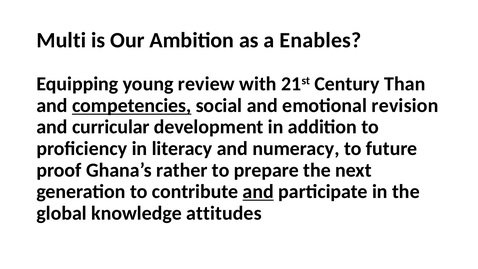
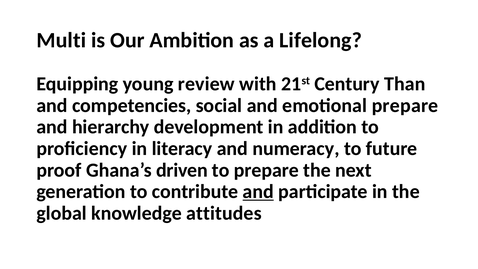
Enables: Enables -> Lifelong (321, 40)
competencies underline: present -> none (132, 106)
emotional revision: revision -> prepare (405, 106)
curricular: curricular -> hierarchy (111, 127)
rather: rather -> driven (182, 170)
